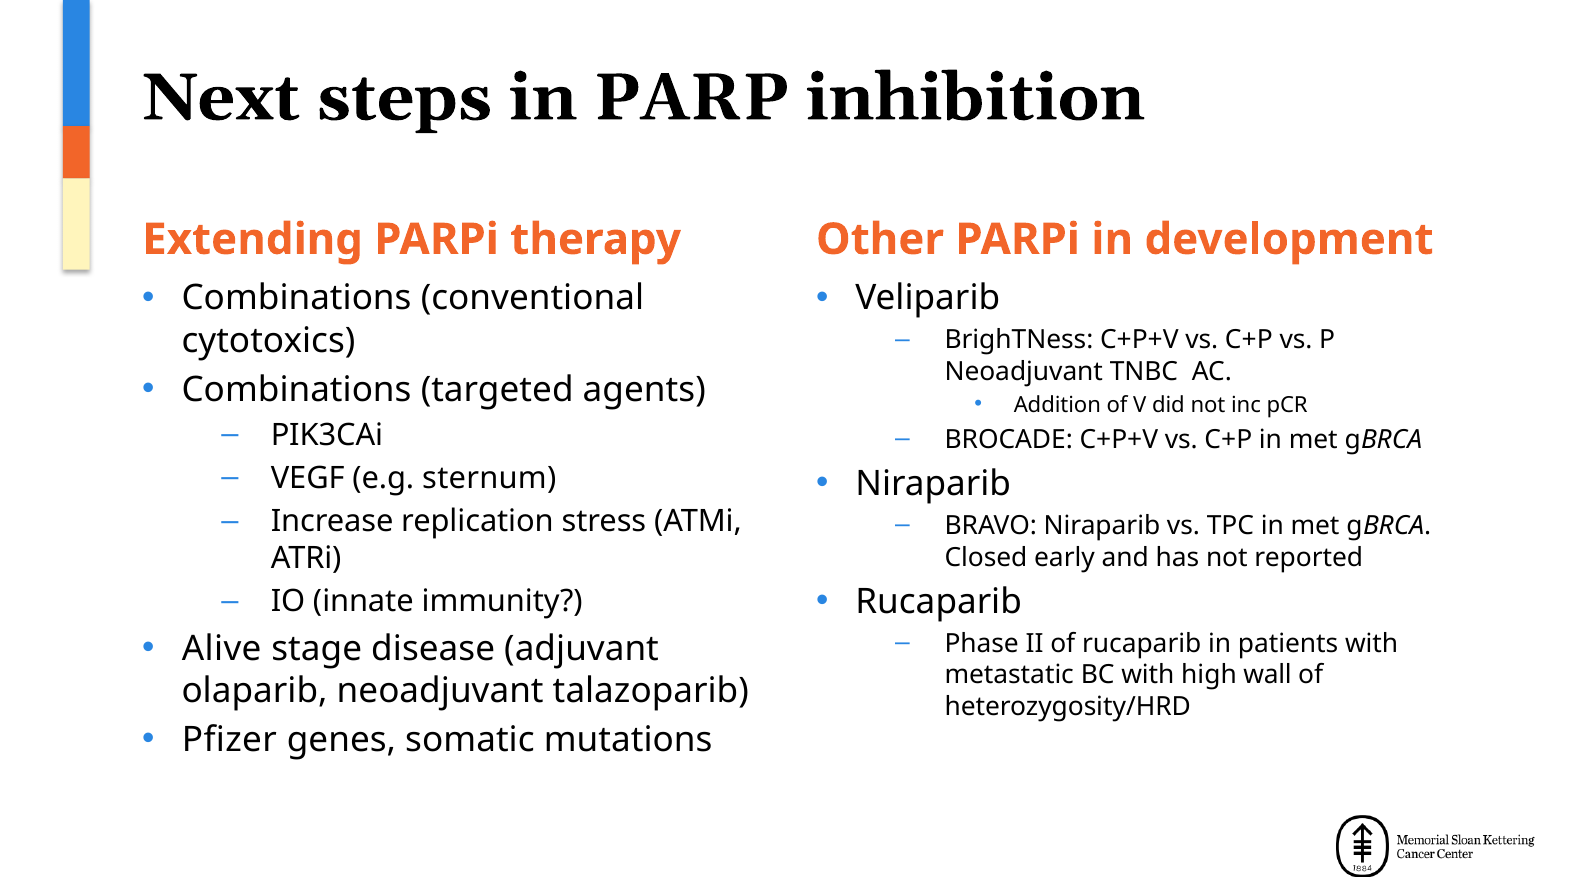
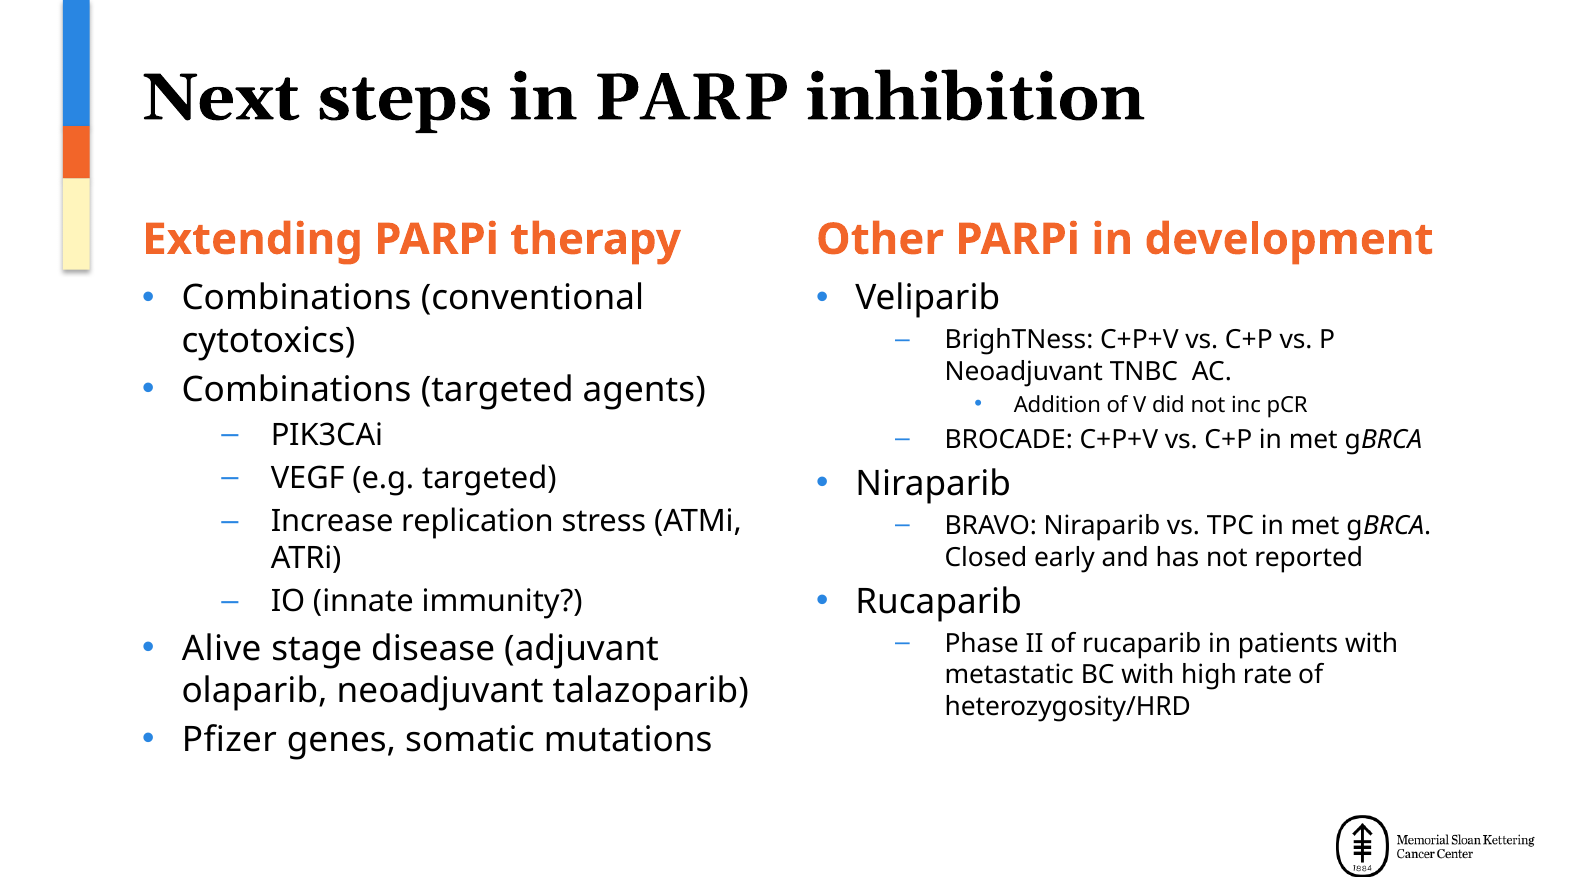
e.g sternum: sternum -> targeted (489, 478)
wall: wall -> rate (1268, 675)
